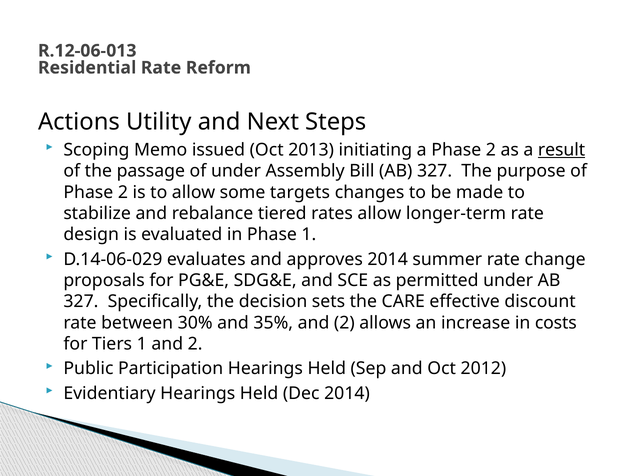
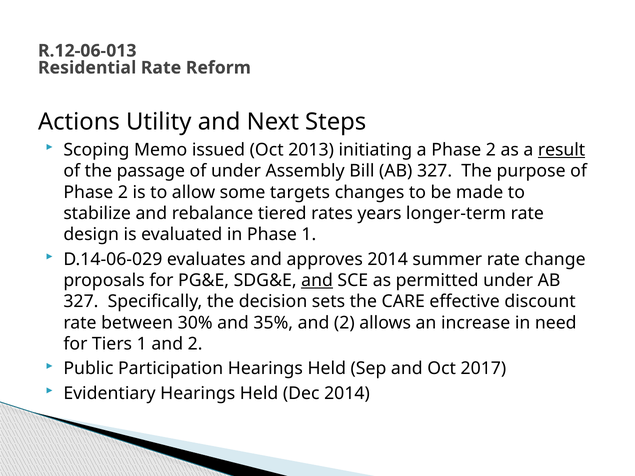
rates allow: allow -> years (379, 213)
and underline: none -> present (317, 281)
costs: costs -> need (556, 323)
2012: 2012 -> 2017 (483, 369)
